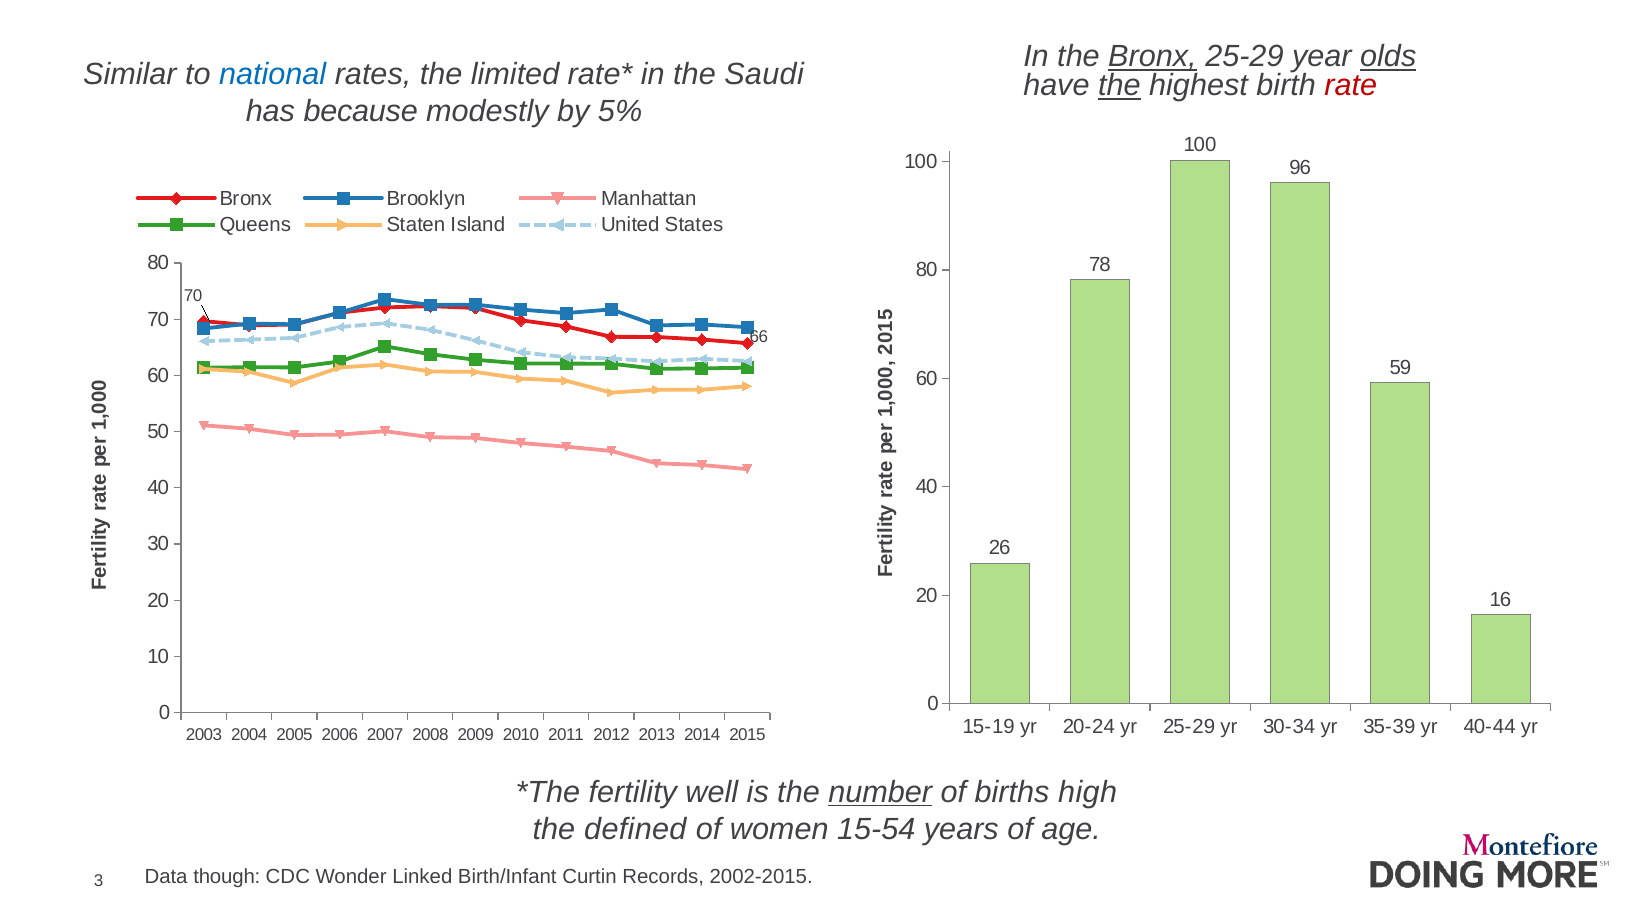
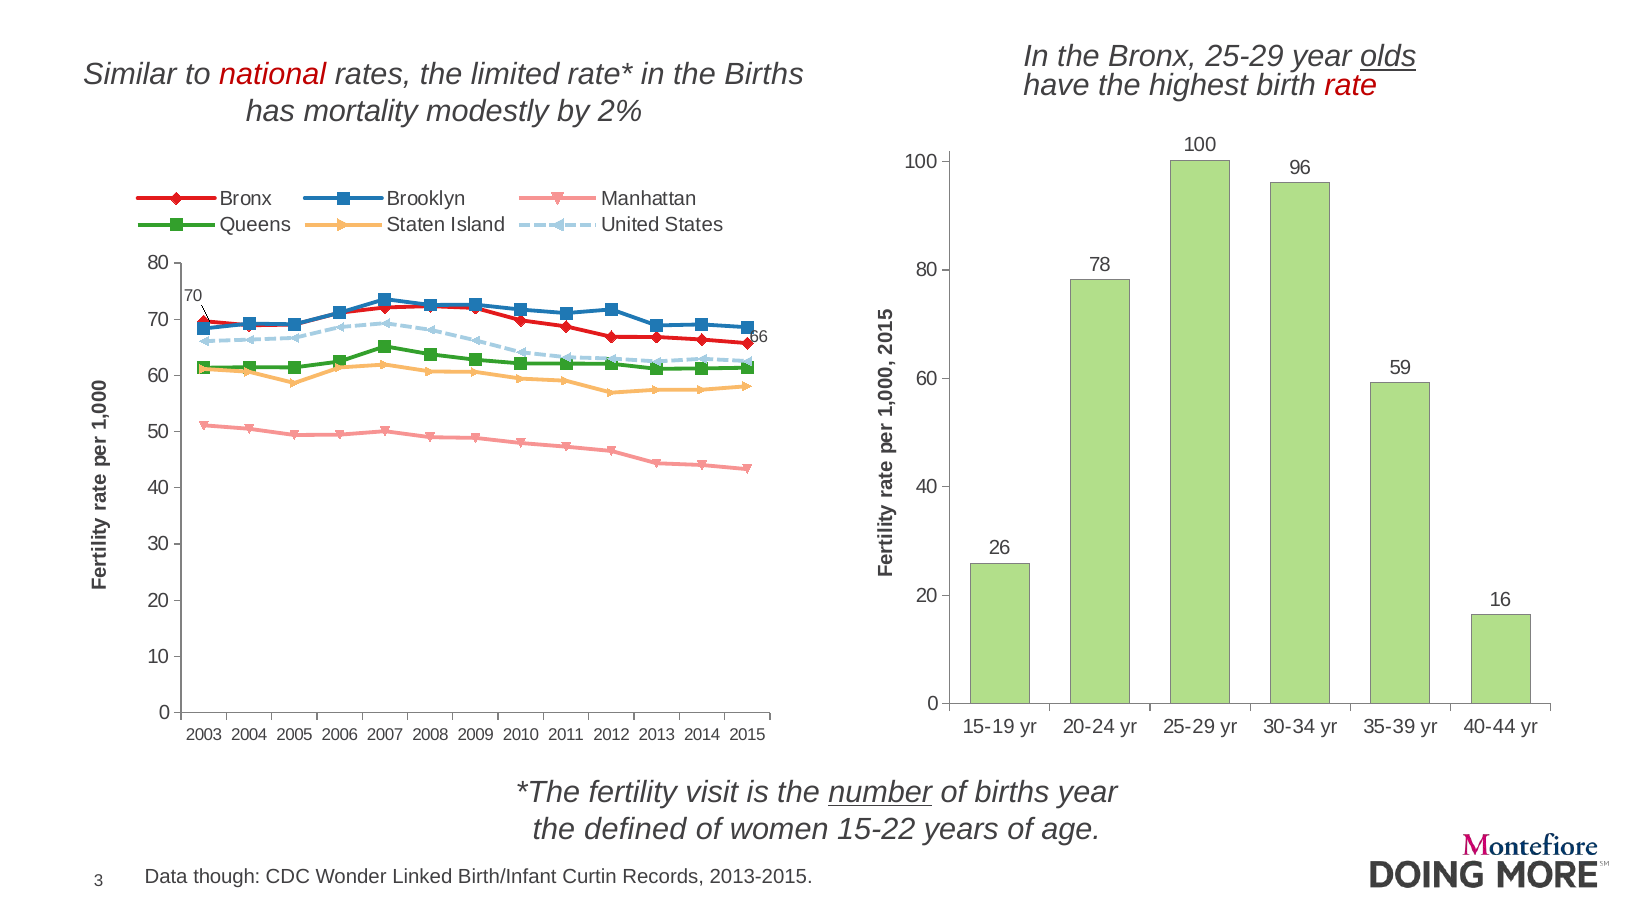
Bronx underline: present -> none (1152, 56)
national colour: blue -> red (273, 74)
the Saudi: Saudi -> Births (764, 74)
the underline: present -> none (1119, 86)
because: because -> mortality (361, 111)
5%: 5% -> 2% (620, 111)
well: well -> visit (712, 793)
births high: high -> year (1088, 793)
15-54: 15-54 -> 15-22 (876, 829)
2002-2015: 2002-2015 -> 2013-2015 (761, 877)
